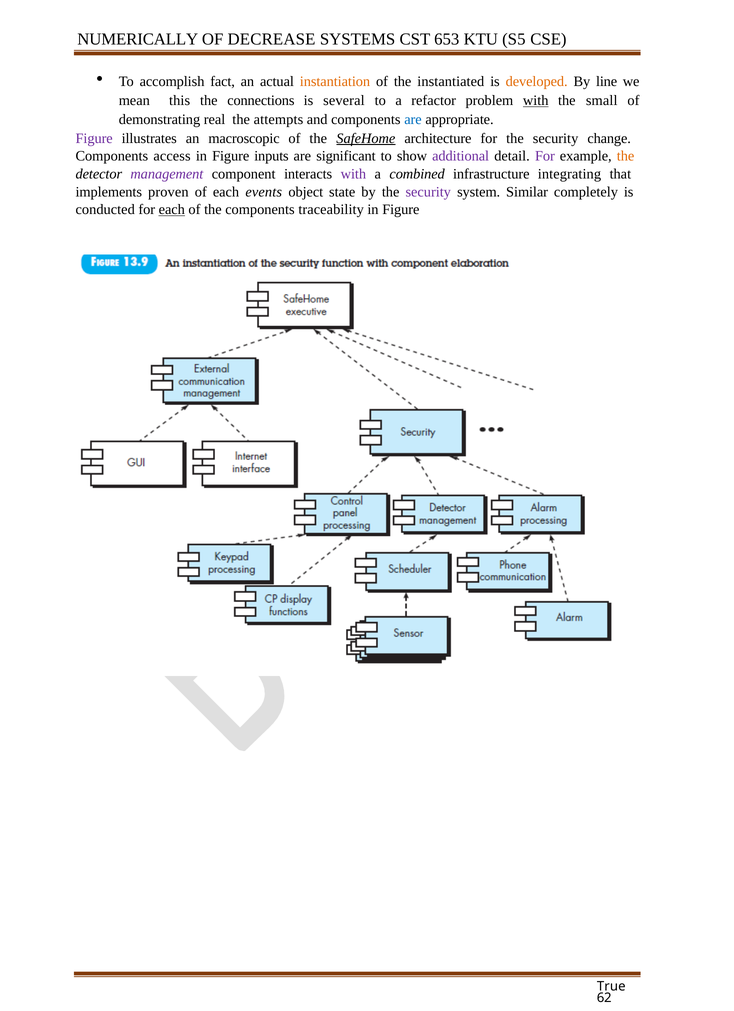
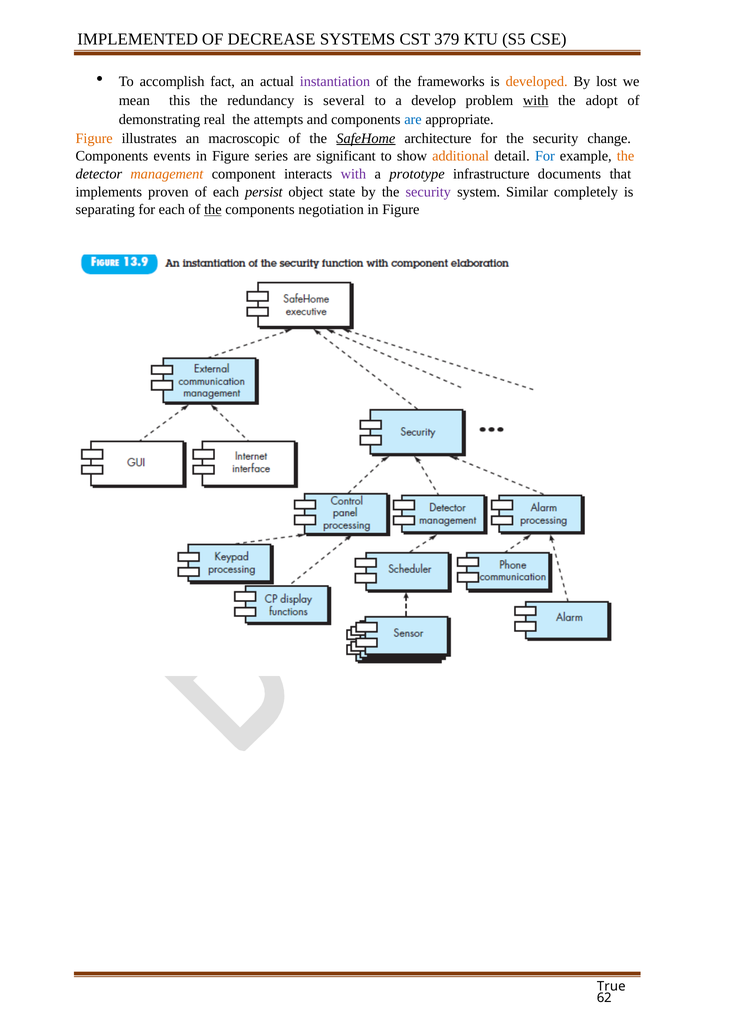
NUMERICALLY: NUMERICALLY -> IMPLEMENTED (138, 39)
653: 653 -> 379 (447, 39)
instantiation colour: orange -> purple (335, 82)
instantiated: instantiated -> frameworks (451, 82)
line: line -> lost (607, 82)
connections: connections -> redundancy (261, 100)
refactor: refactor -> develop (434, 100)
small: small -> adopt (602, 100)
Figure colour: purple -> orange (94, 138)
access: access -> events (172, 156)
inputs: inputs -> series (271, 156)
additional colour: purple -> orange (461, 156)
For colour: purple -> blue (545, 156)
management colour: purple -> orange (167, 174)
combined: combined -> prototype (417, 174)
integrating: integrating -> documents (569, 174)
events: events -> persist (264, 192)
conducted: conducted -> separating (105, 210)
each underline: present -> none (172, 210)
the underline: none -> present (213, 210)
traceability: traceability -> negotiation (331, 210)
